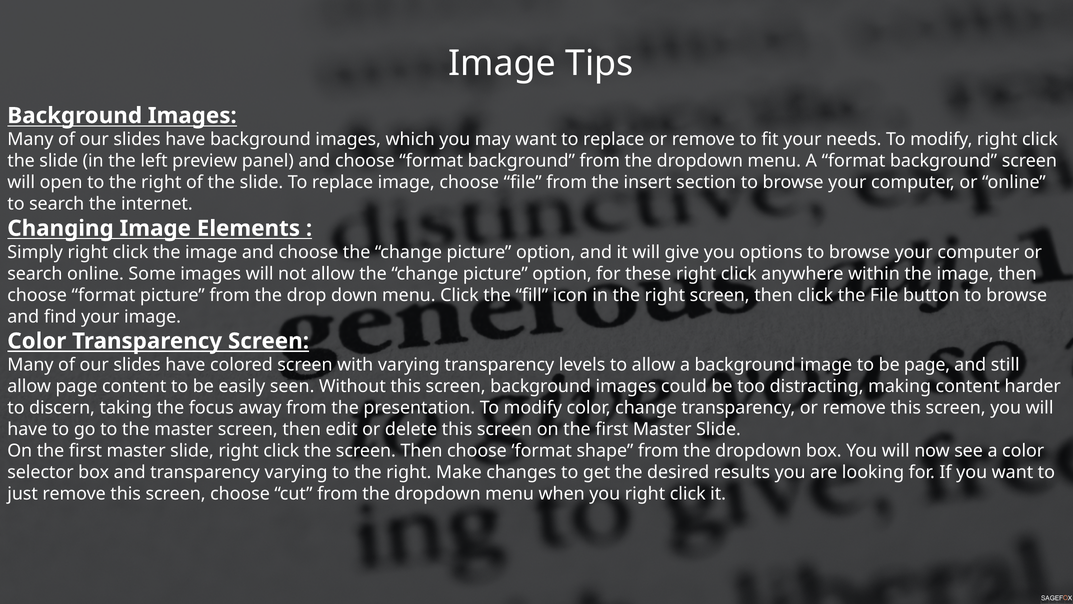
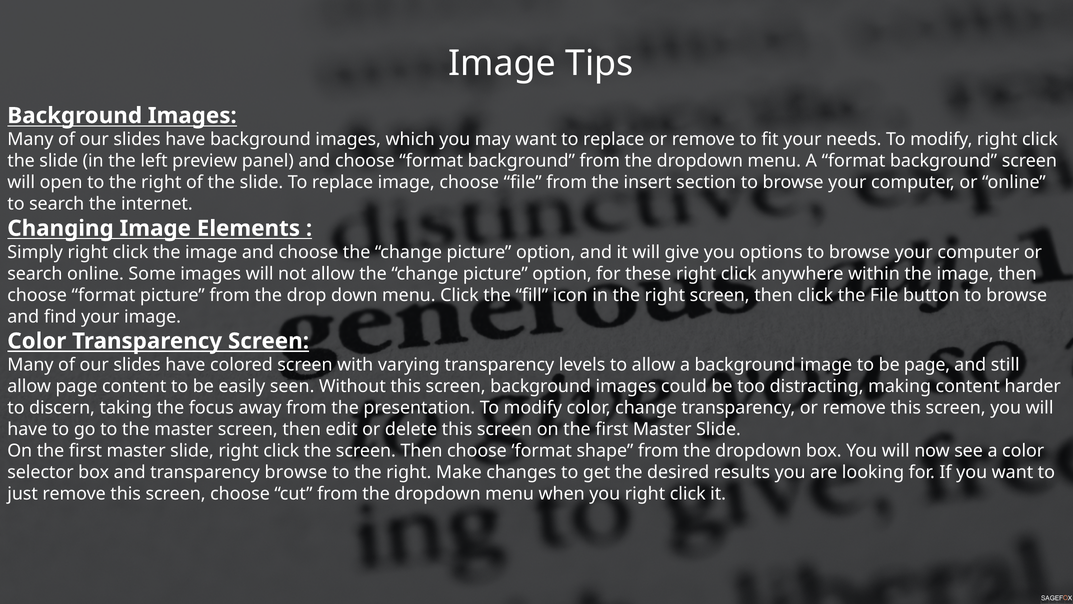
transparency varying: varying -> browse (296, 472)
